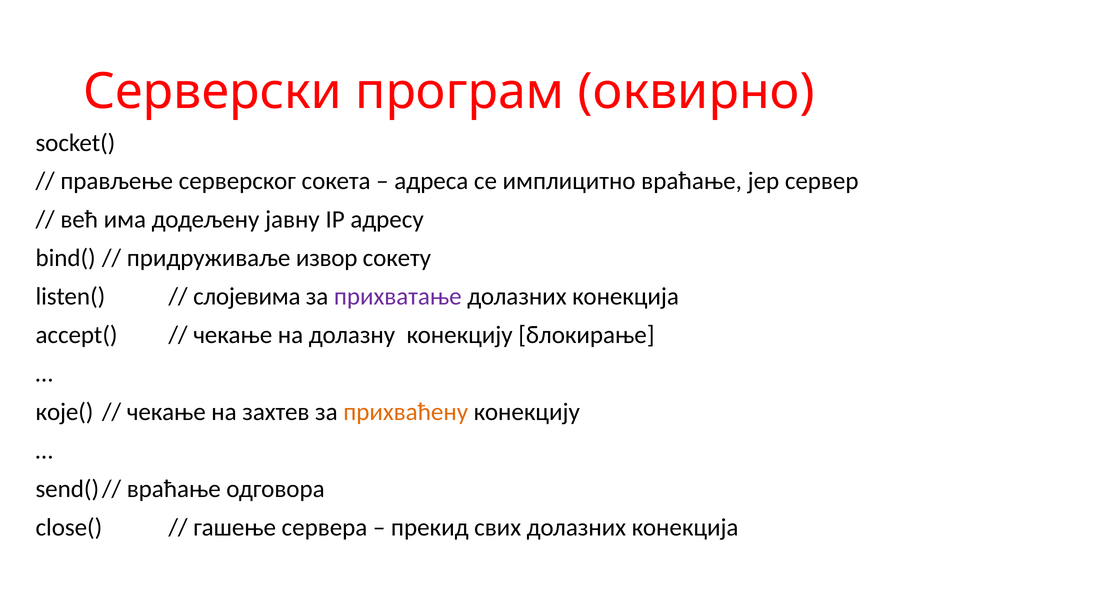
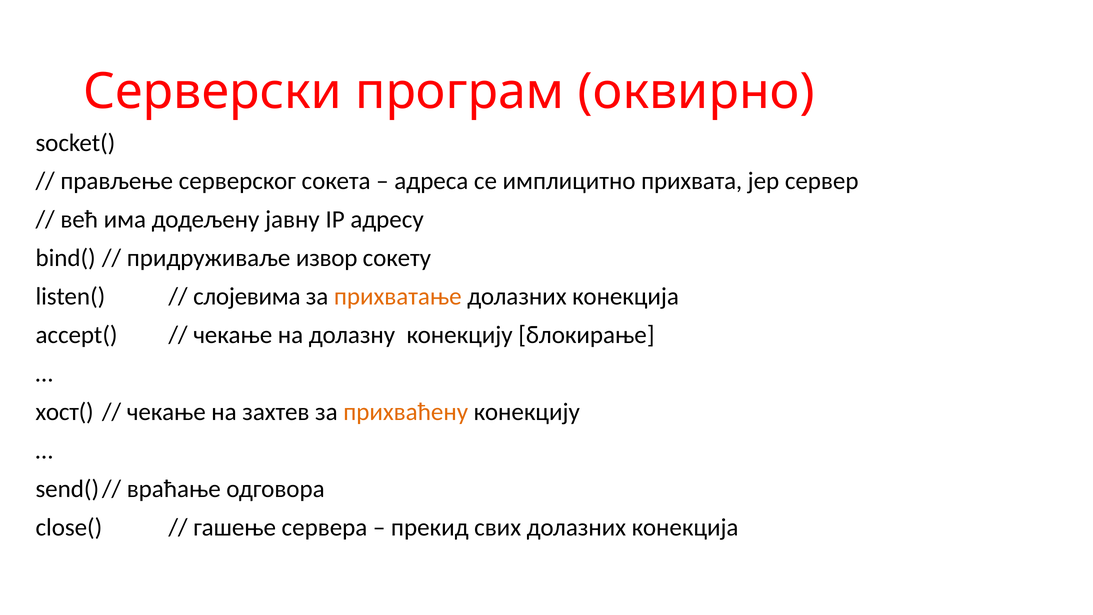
имплицитно враћање: враћање -> прихвата (692, 181)
прихватање colour: purple -> orange (398, 296)
које(: које( -> хост( (65, 412)
